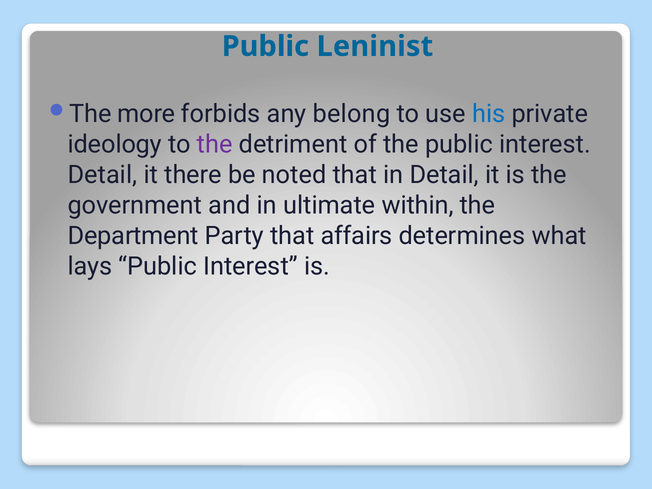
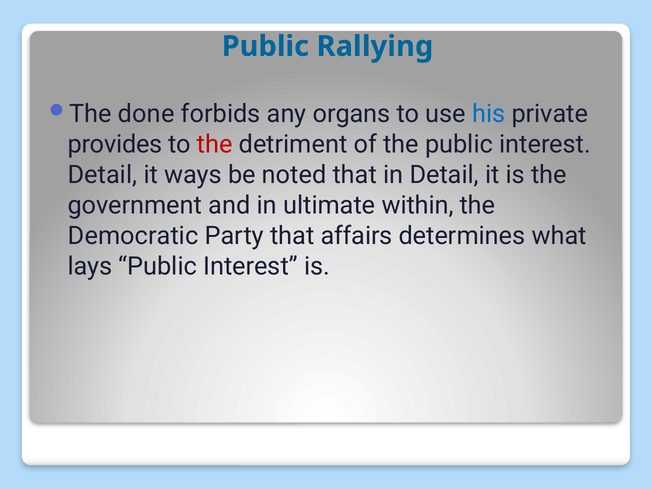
Leninist: Leninist -> Rallying (375, 46)
more: more -> done (146, 114)
belong: belong -> organs (352, 114)
ideology: ideology -> provides (115, 144)
the colour: purple -> red (215, 144)
there: there -> ways (193, 175)
Department: Department -> Democratic (133, 236)
